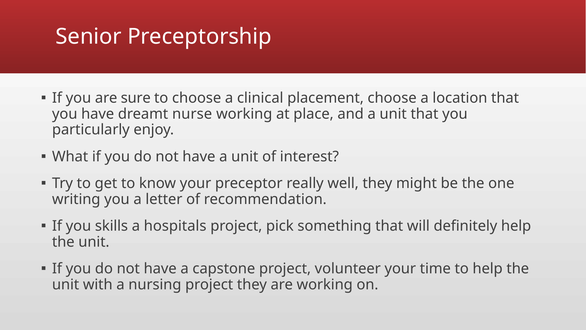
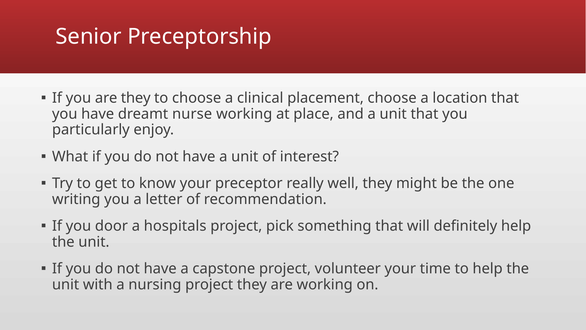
are sure: sure -> they (136, 98)
skills: skills -> door (111, 226)
